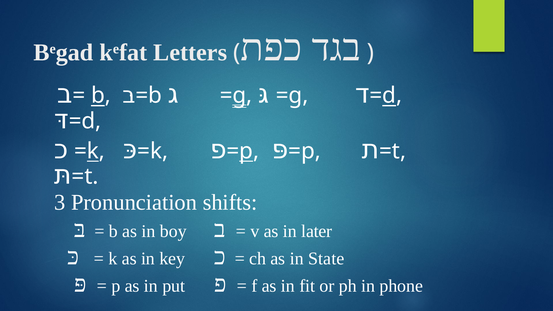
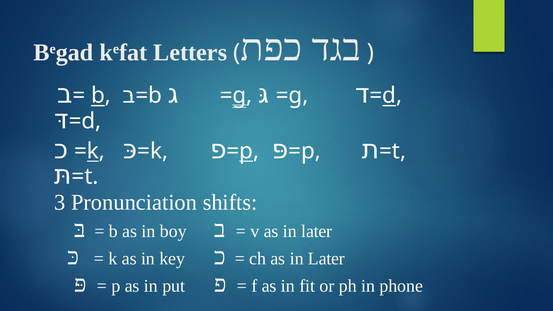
ch as in State: State -> Later (326, 259)
